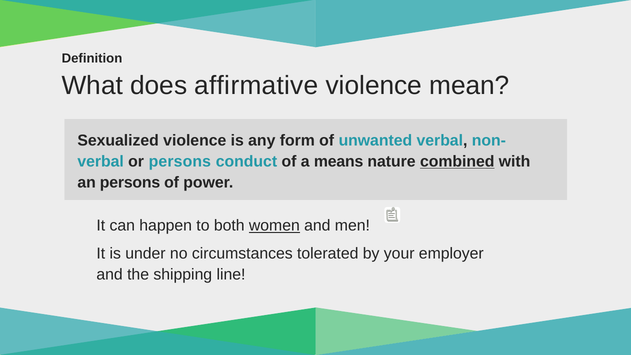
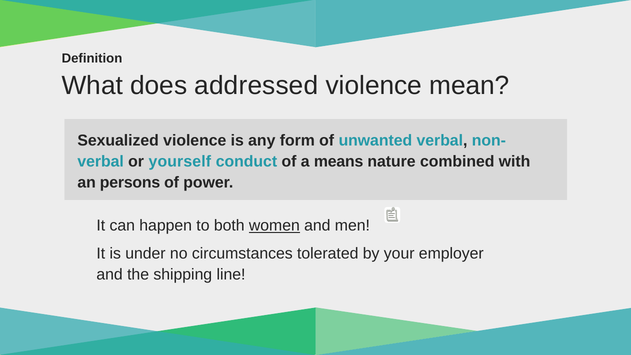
affirmative: affirmative -> addressed (256, 85)
or persons: persons -> yourself (180, 161)
combined underline: present -> none (457, 161)
